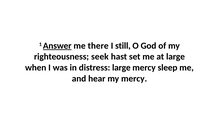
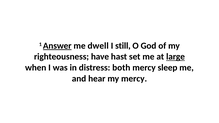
there: there -> dwell (98, 46)
seek: seek -> have (100, 57)
large underline: none -> present (176, 57)
distress large: large -> both (121, 68)
